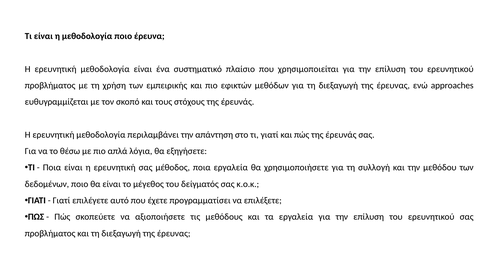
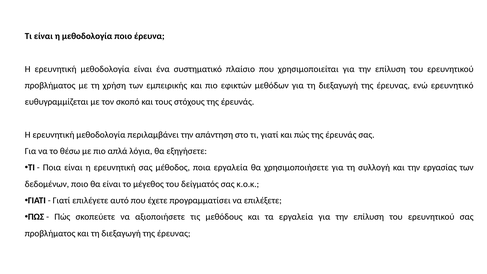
approaches: approaches -> ερευνητικό (452, 85)
μεθόδου: μεθόδου -> εργασίας (440, 168)
